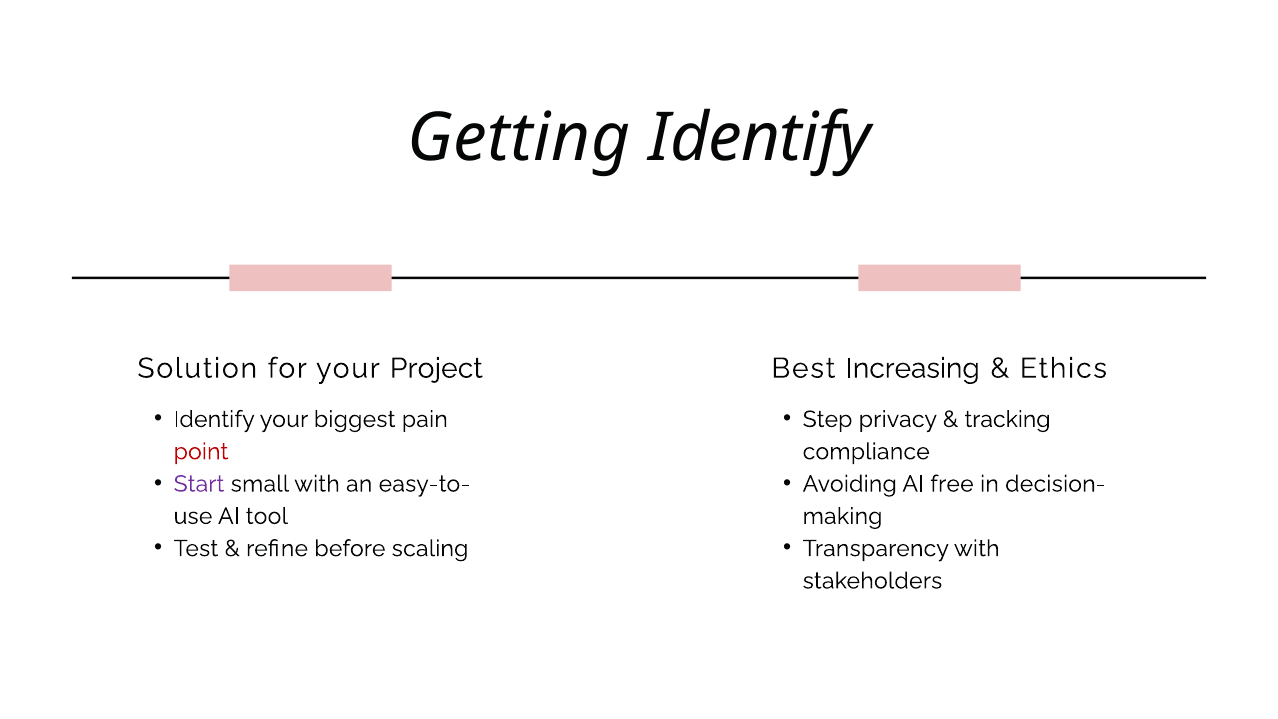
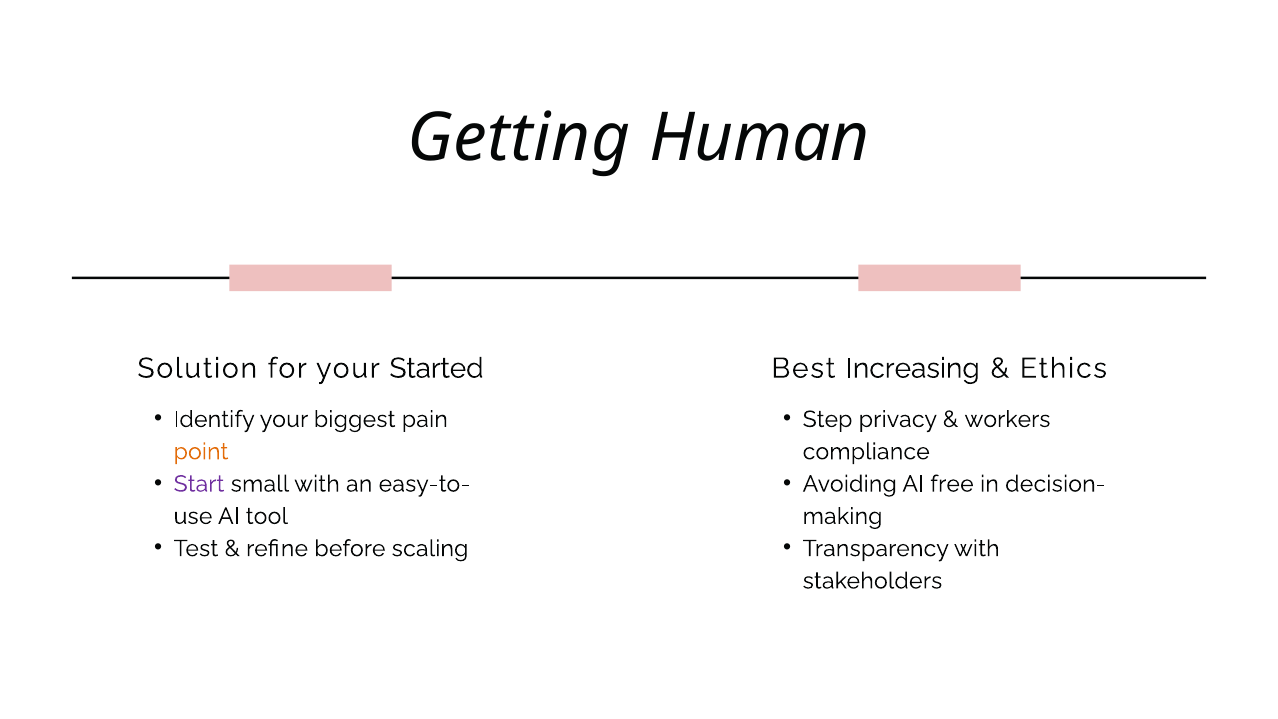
Getting Identify: Identify -> Human (760, 138)
Project: Project -> Started (437, 368)
tracking: tracking -> workers (1007, 419)
point colour: red -> orange (201, 452)
